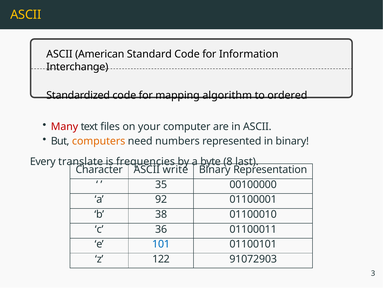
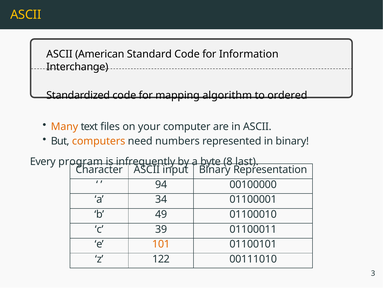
Many colour: red -> orange (64, 126)
translate: translate -> program (81, 161)
frequencies: frequencies -> infrequently (146, 161)
write: write -> input (175, 169)
35: 35 -> 94 (161, 184)
92: 92 -> 34 (161, 199)
38: 38 -> 49 (161, 214)
36: 36 -> 39 (161, 229)
101 colour: blue -> orange (161, 244)
91072903: 91072903 -> 00111010 (253, 259)
